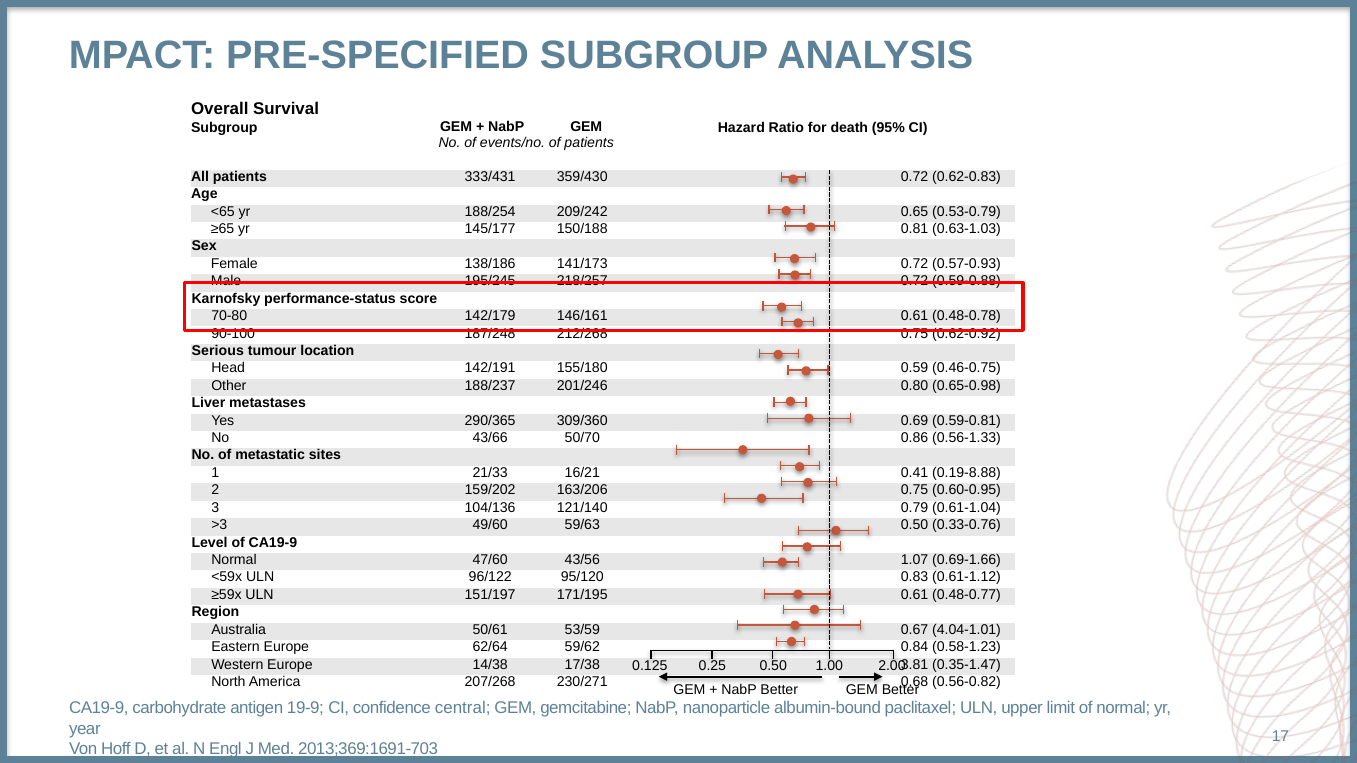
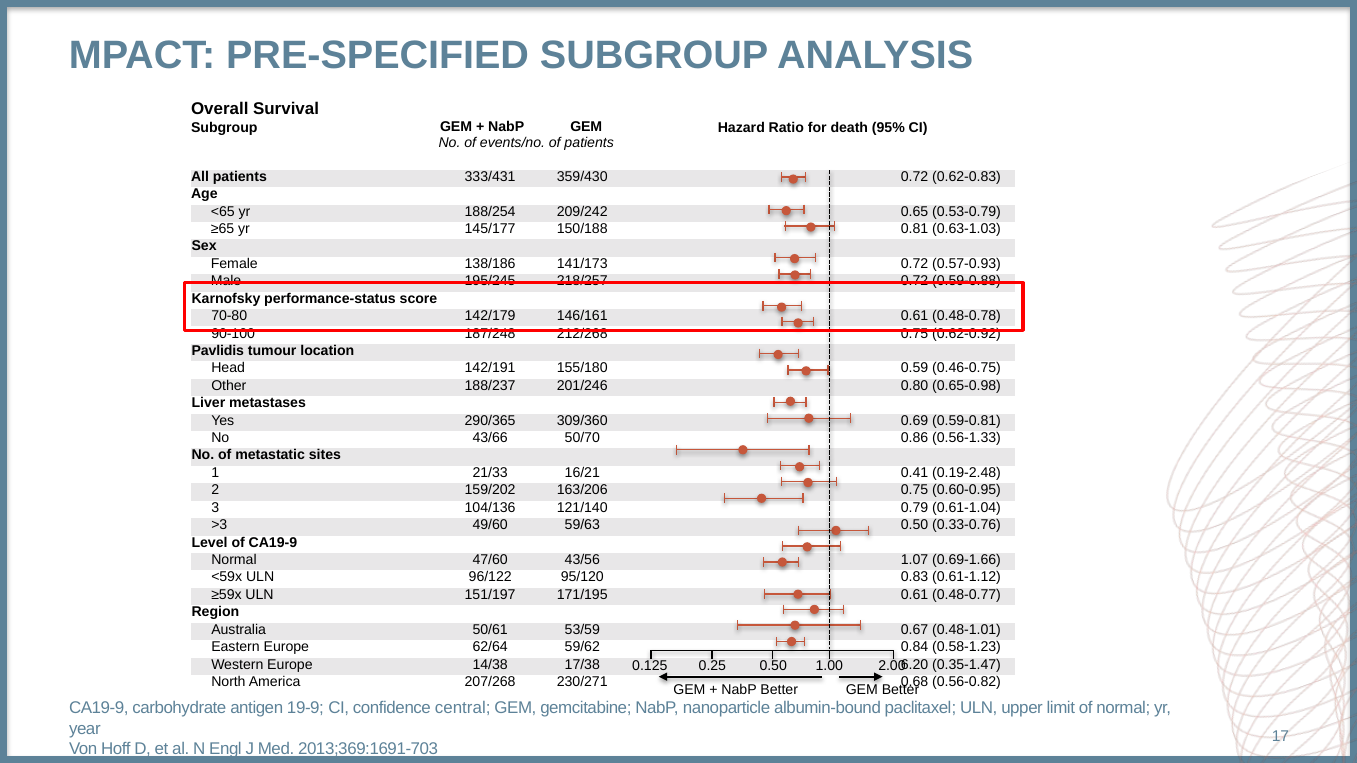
Serious: Serious -> Pavlidis (218, 351)
0.19-8.88: 0.19-8.88 -> 0.19-2.48 (967, 473)
4.04-1.01: 4.04-1.01 -> 0.48-1.01 (967, 630)
3.81: 3.81 -> 6.20 (915, 665)
